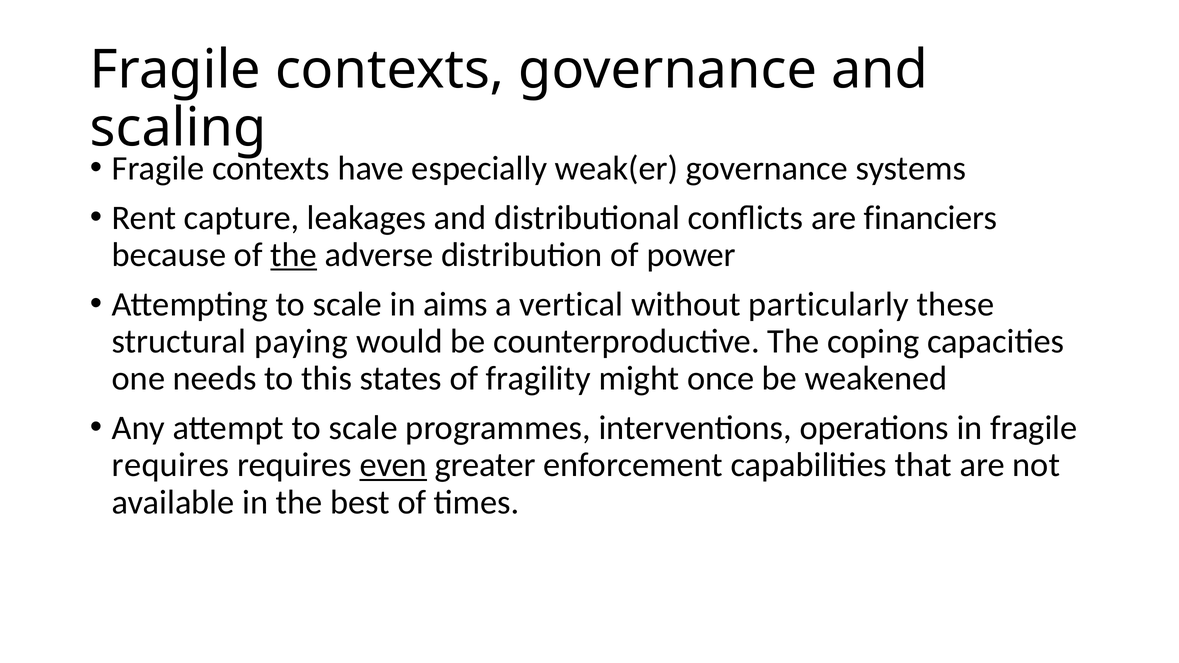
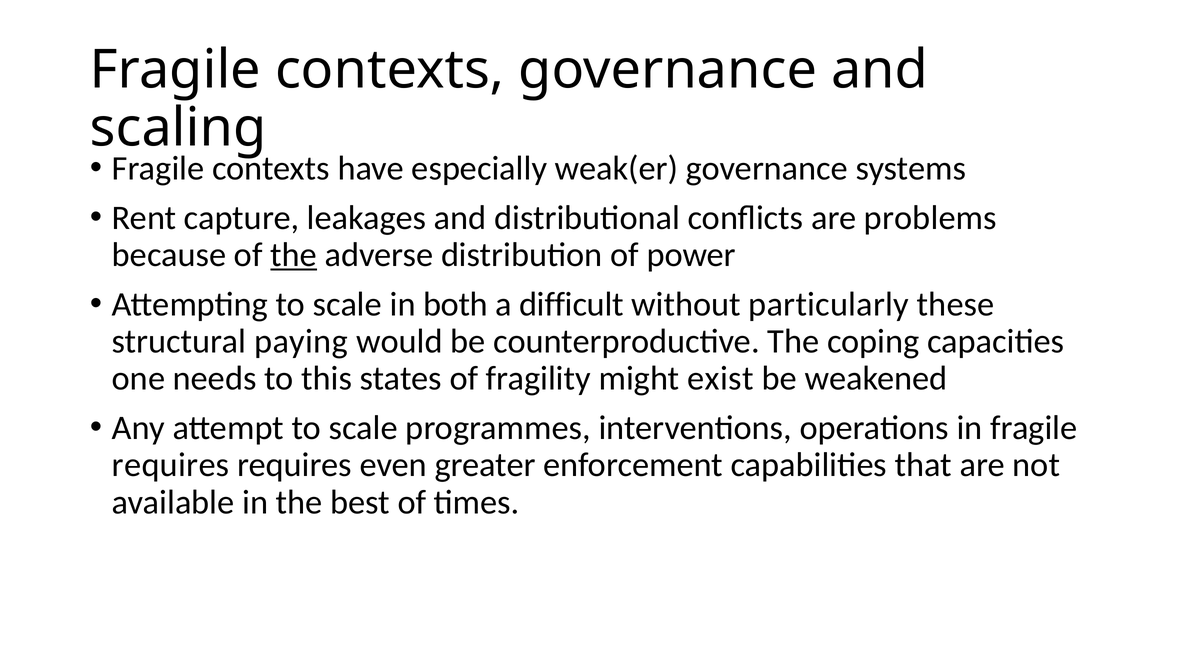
financiers: financiers -> problems (930, 218)
aims: aims -> both (455, 304)
vertical: vertical -> difficult (571, 304)
once: once -> exist (720, 379)
even underline: present -> none (393, 465)
